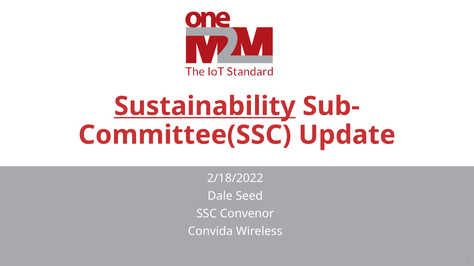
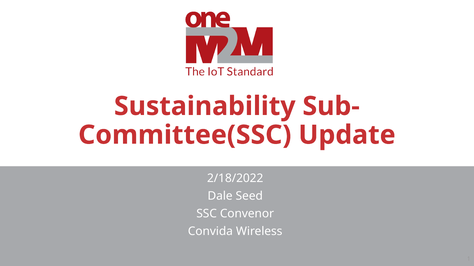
Sustainability underline: present -> none (205, 106)
